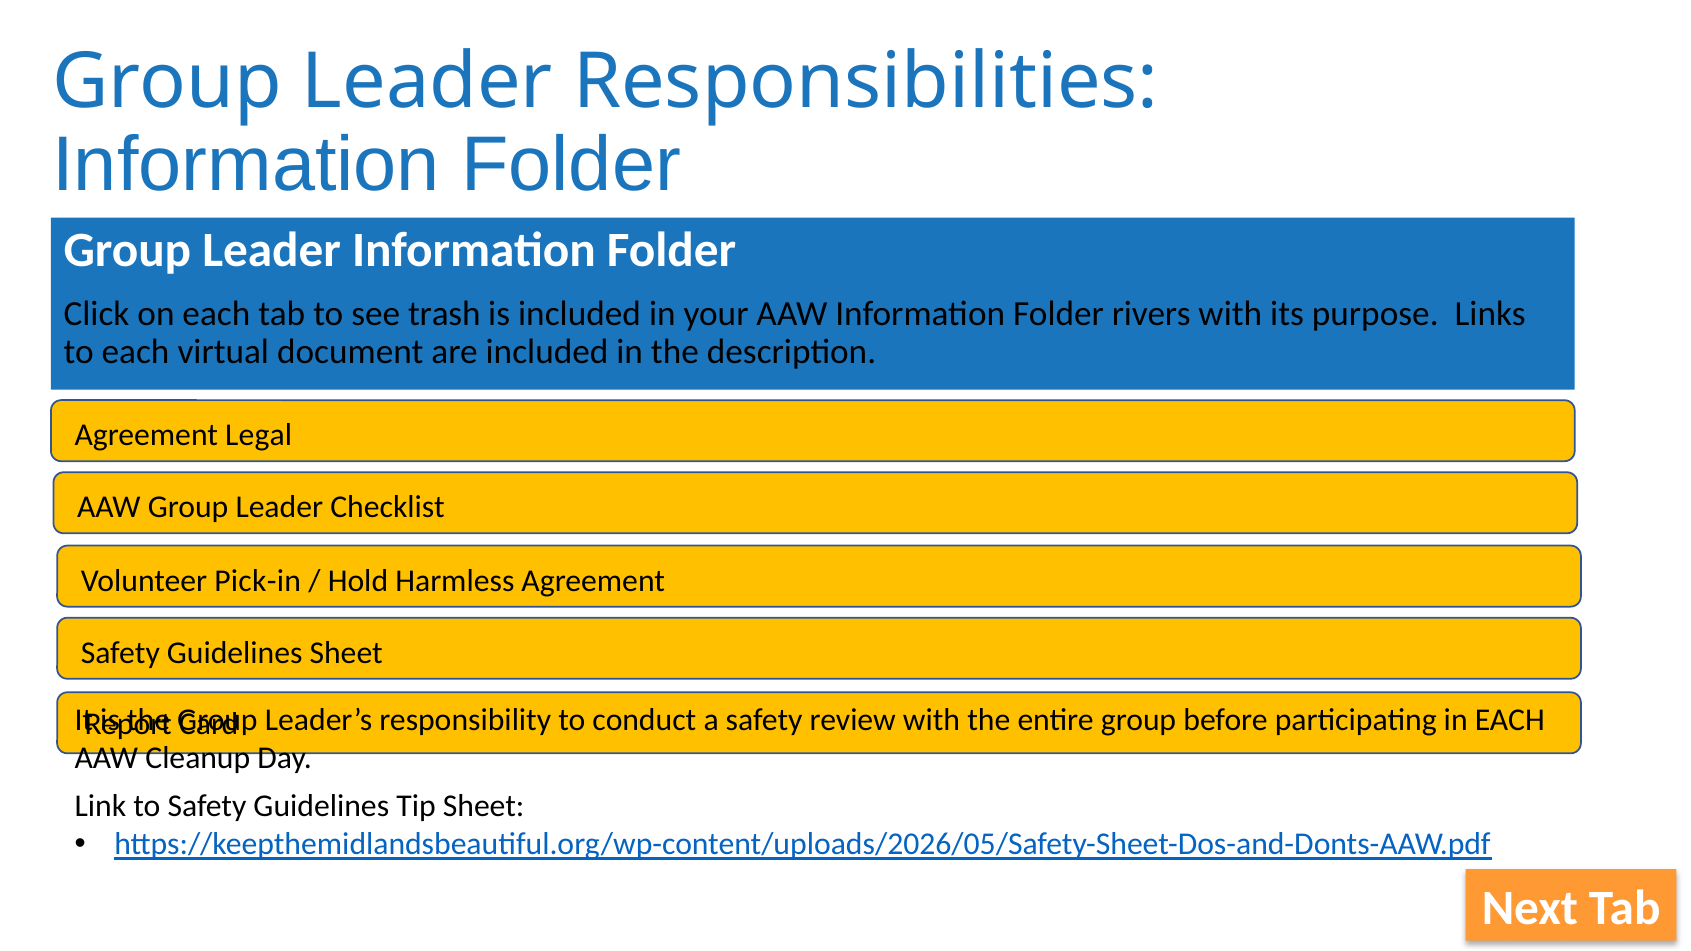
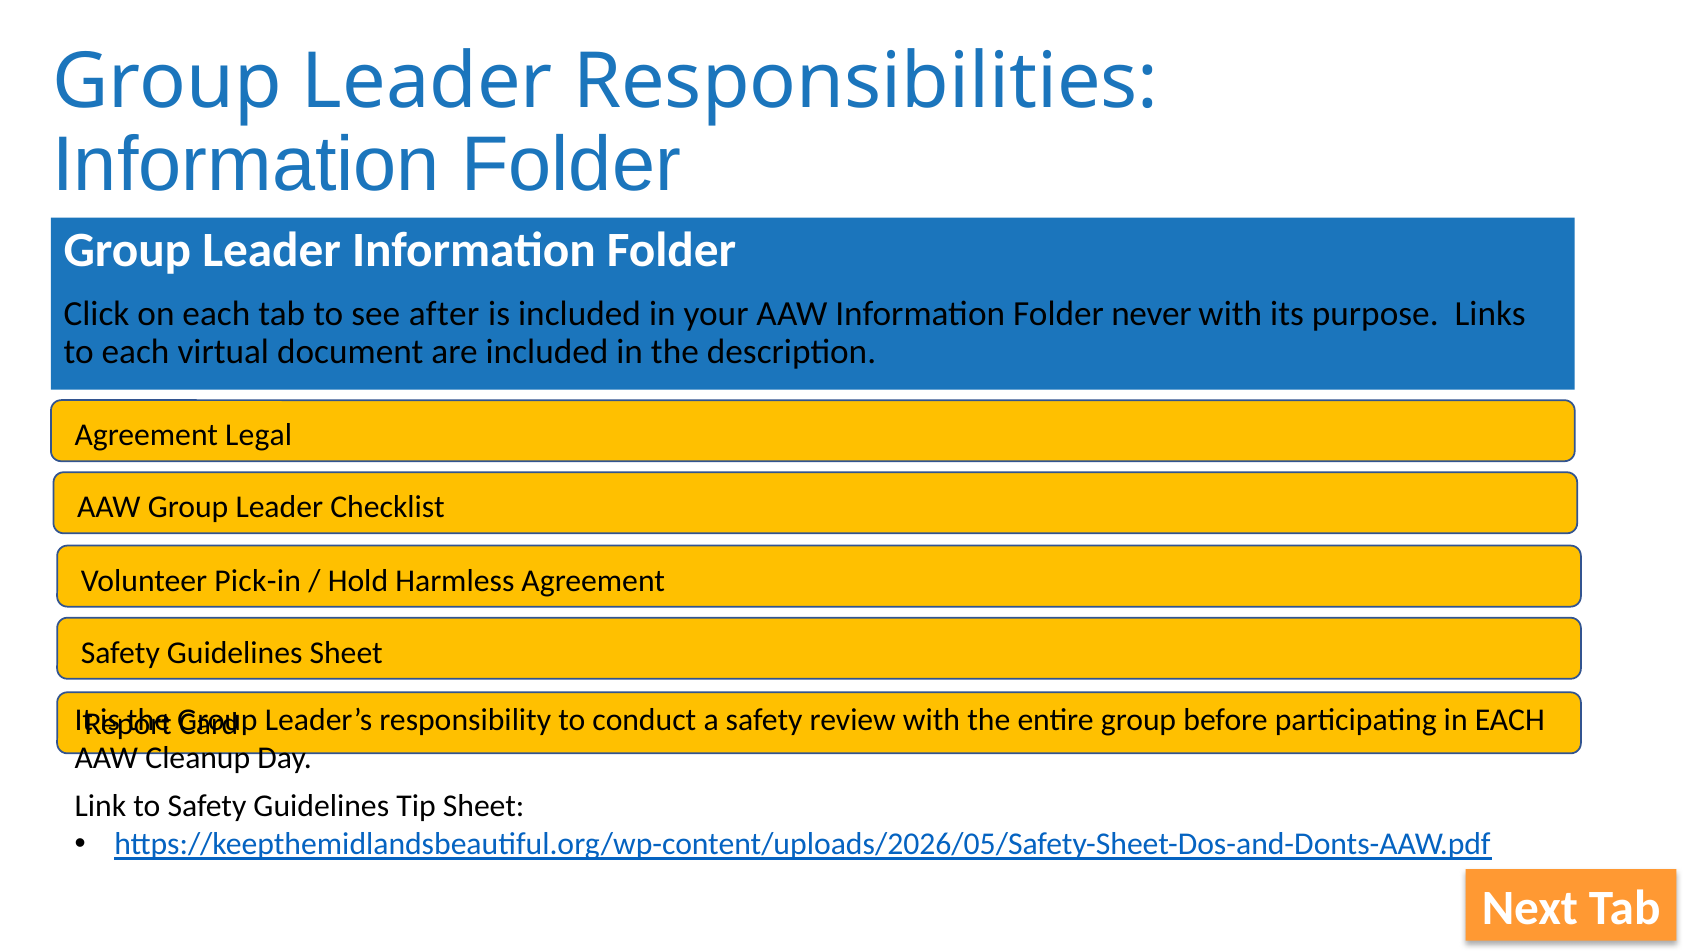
trash: trash -> after (444, 314)
rivers: rivers -> never (1151, 314)
